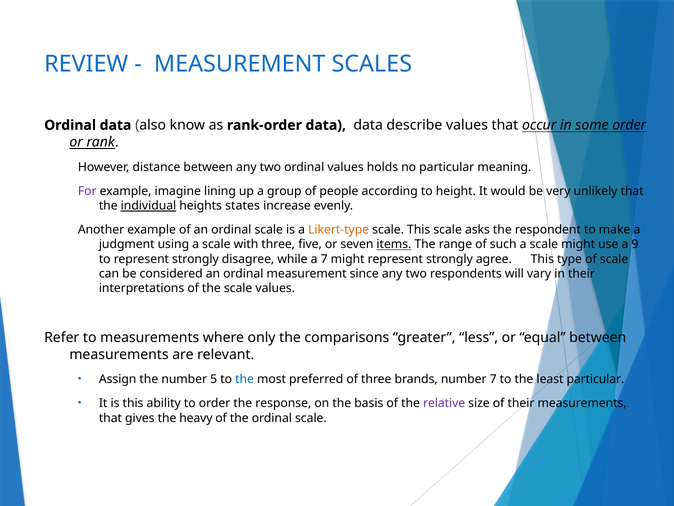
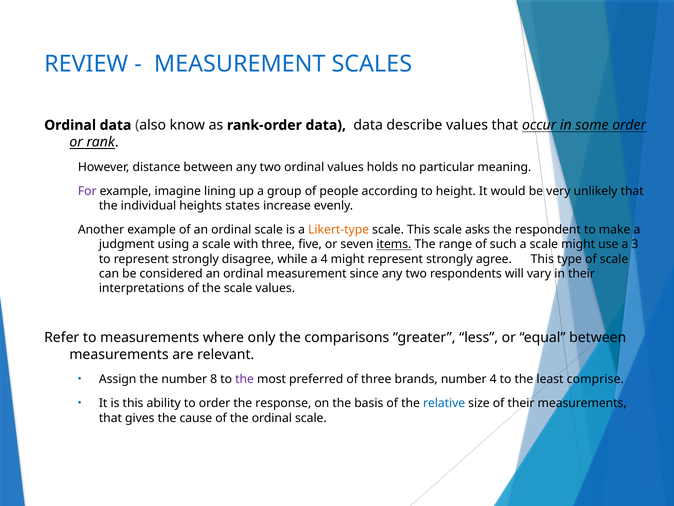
individual underline: present -> none (148, 206)
9: 9 -> 3 (635, 244)
a 7: 7 -> 4 (324, 259)
5: 5 -> 8 (214, 379)
the colour: blue -> purple (245, 379)
number 7: 7 -> 4 (493, 379)
least particular: particular -> comprise (595, 379)
relative colour: purple -> blue (444, 403)
heavy: heavy -> cause (196, 418)
